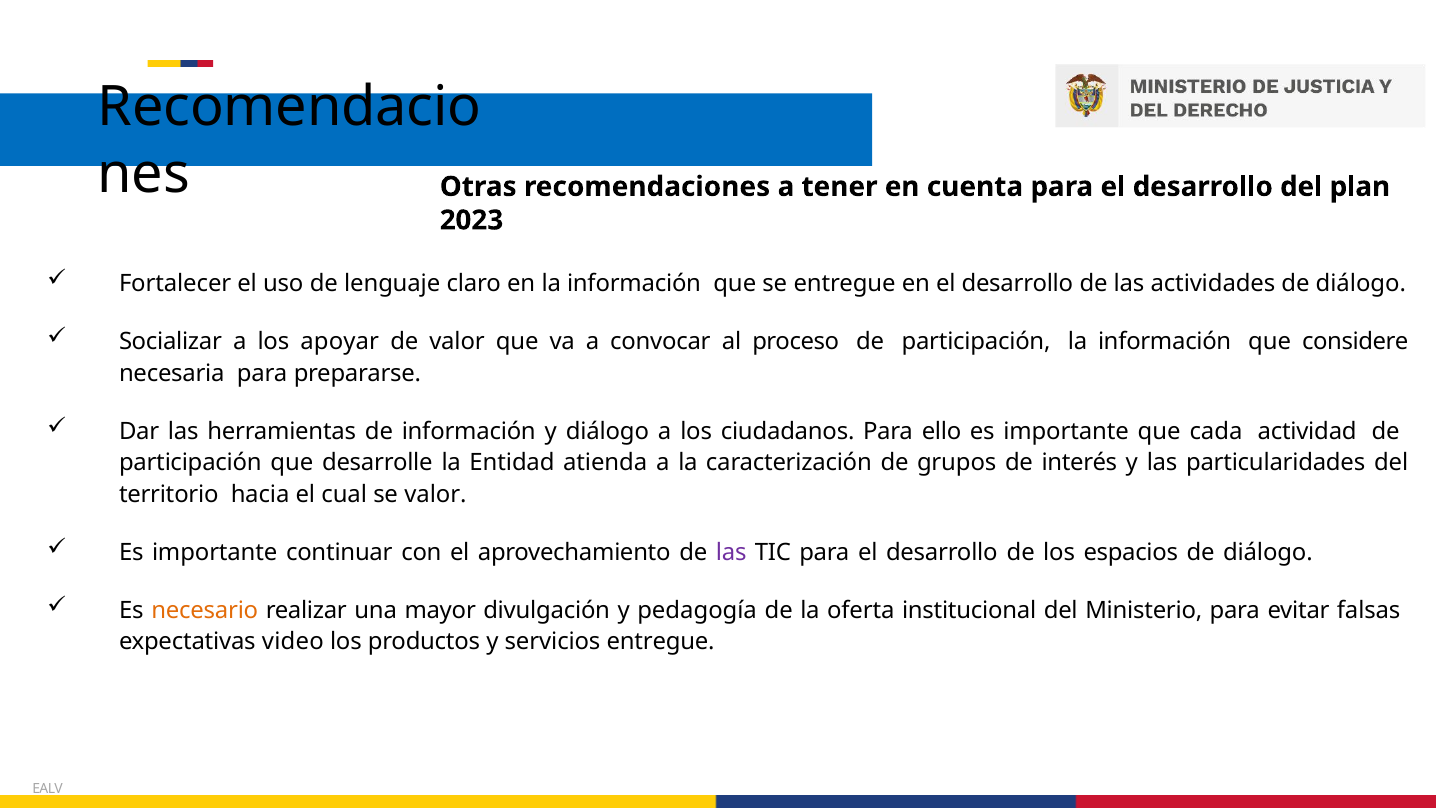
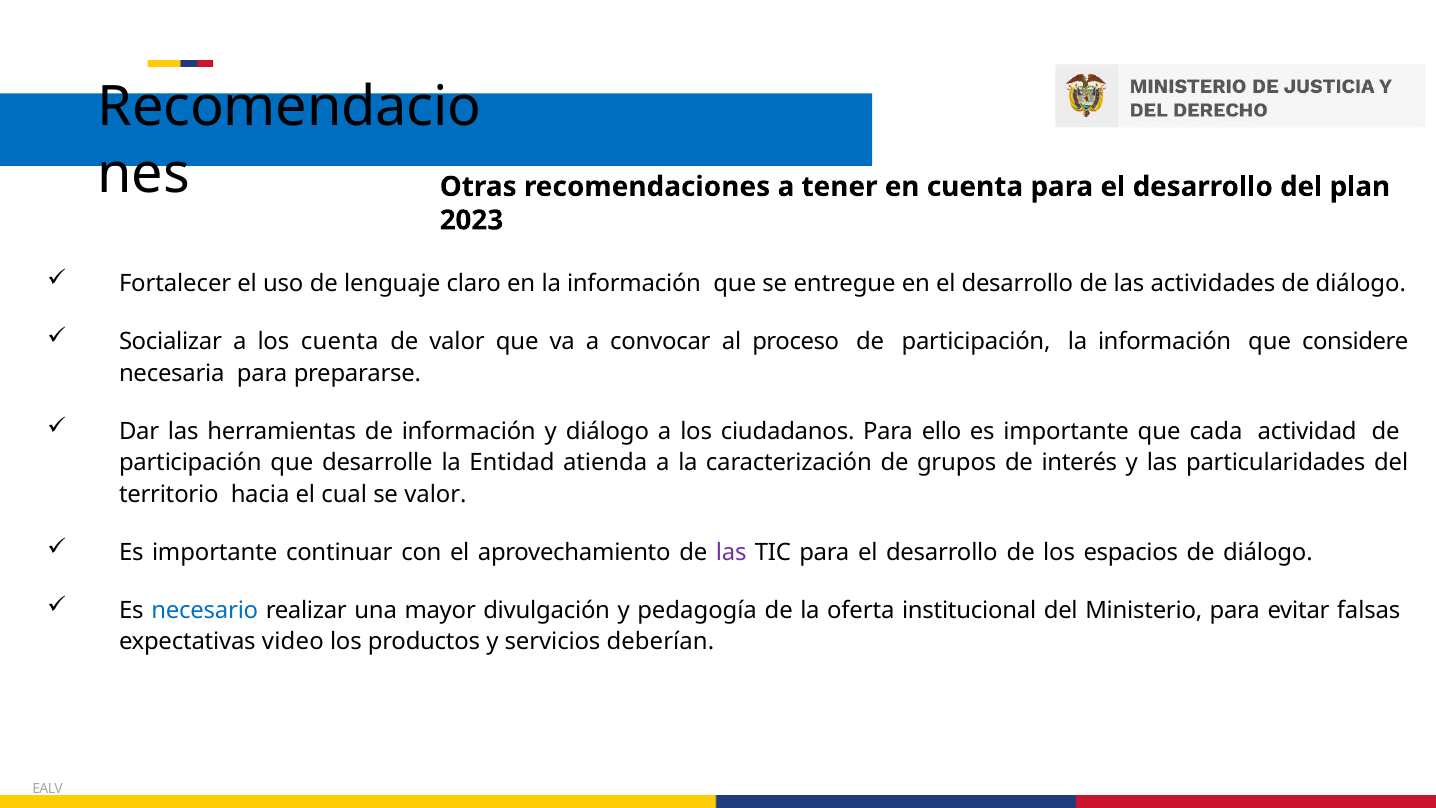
los apoyar: apoyar -> cuenta (340, 342)
necesario colour: orange -> blue (205, 610)
servicios entregue: entregue -> deberían (660, 642)
